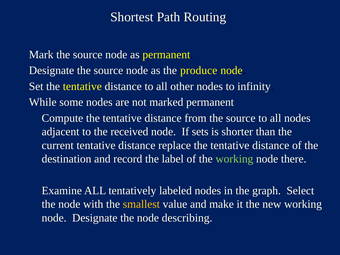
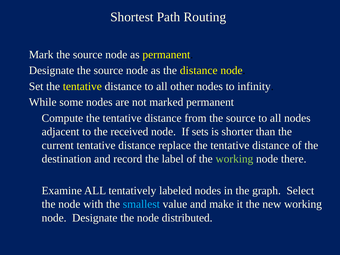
the produce: produce -> distance (199, 70)
smallest colour: yellow -> light blue (141, 204)
describing: describing -> distributed (187, 218)
